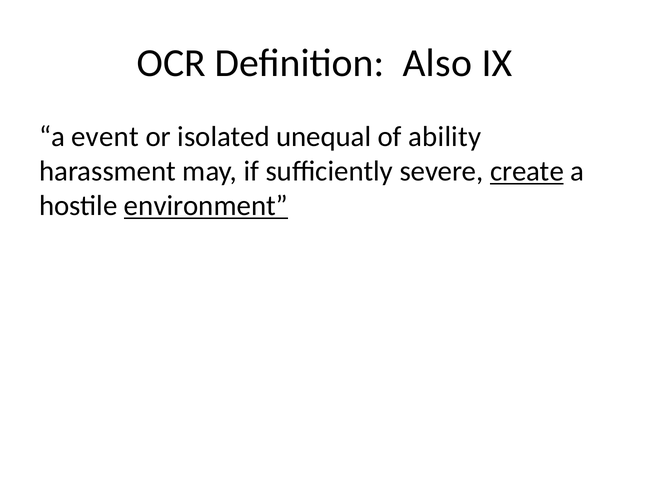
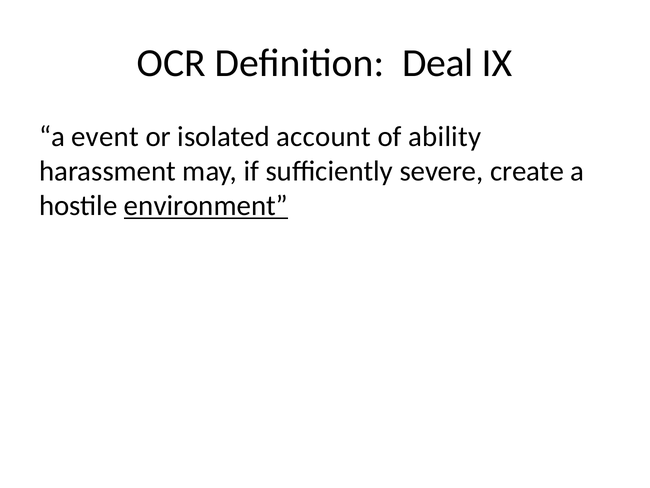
Also: Also -> Deal (438, 63)
unequal: unequal -> account (324, 136)
create underline: present -> none (527, 171)
